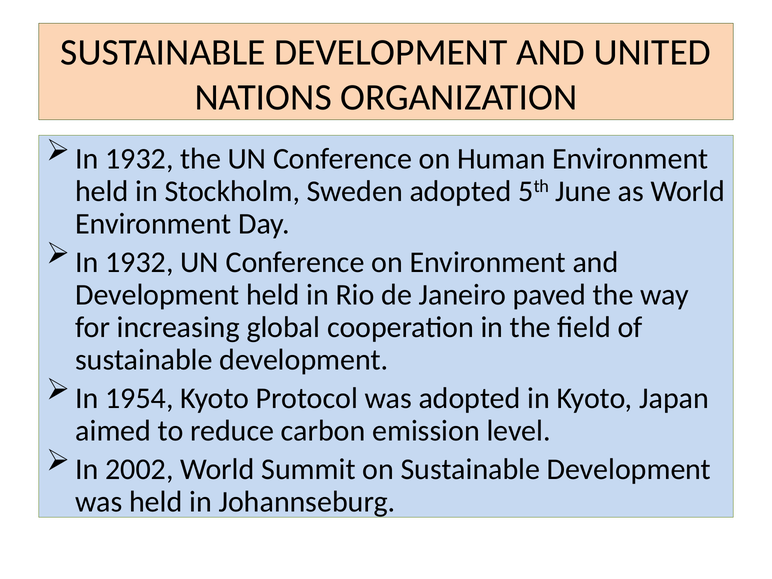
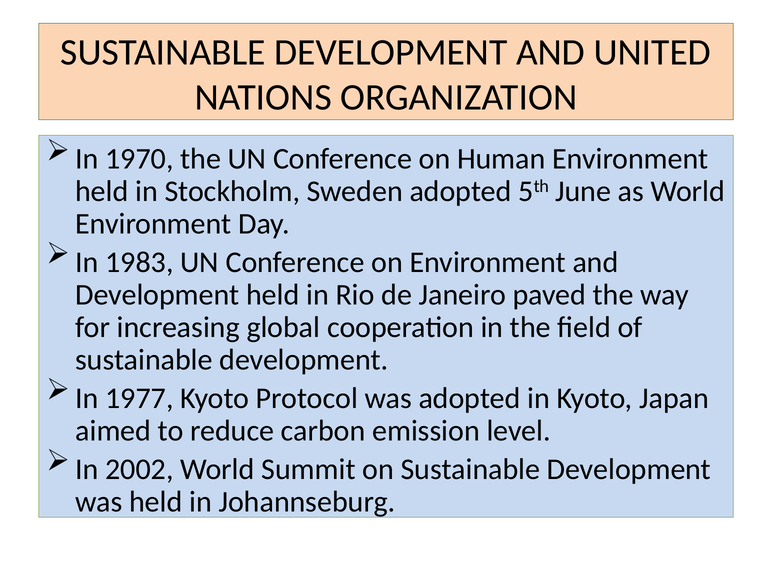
1932: 1932 -> 1970 (139, 159)
1932: 1932 -> 1983 (139, 263)
1954: 1954 -> 1977 (139, 398)
